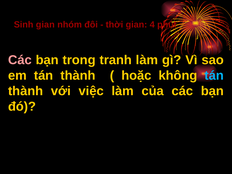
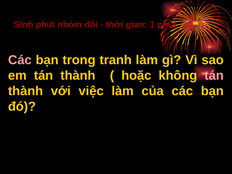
Sinh gian: gian -> phút (45, 25)
4: 4 -> 1 (152, 25)
tán colour: light blue -> pink (214, 75)
